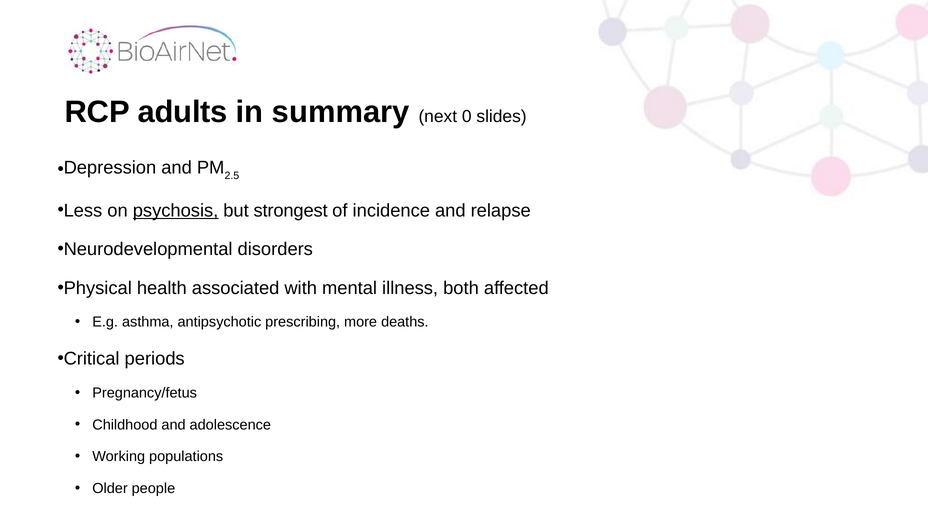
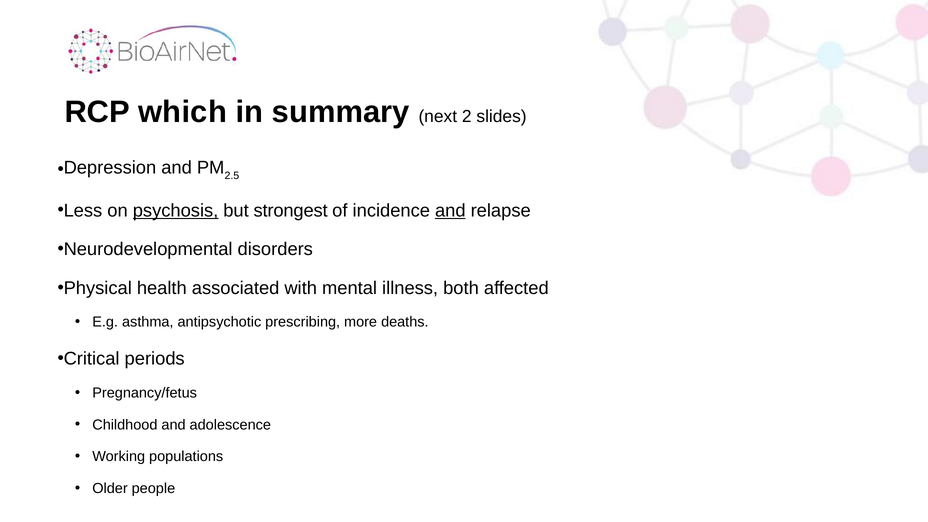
adults: adults -> which (182, 112)
0: 0 -> 2 (467, 116)
and underline: none -> present (450, 210)
